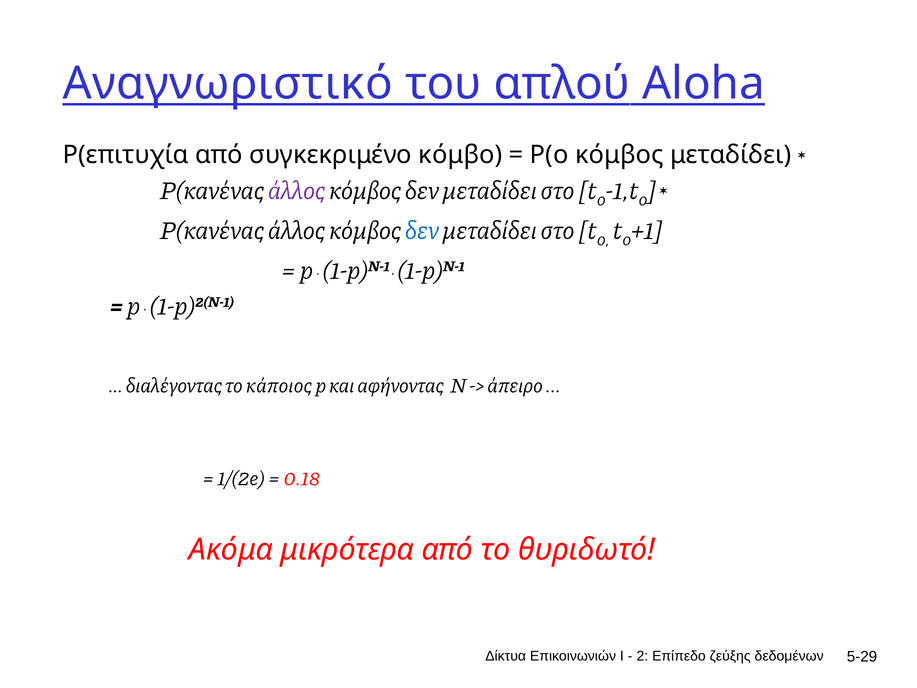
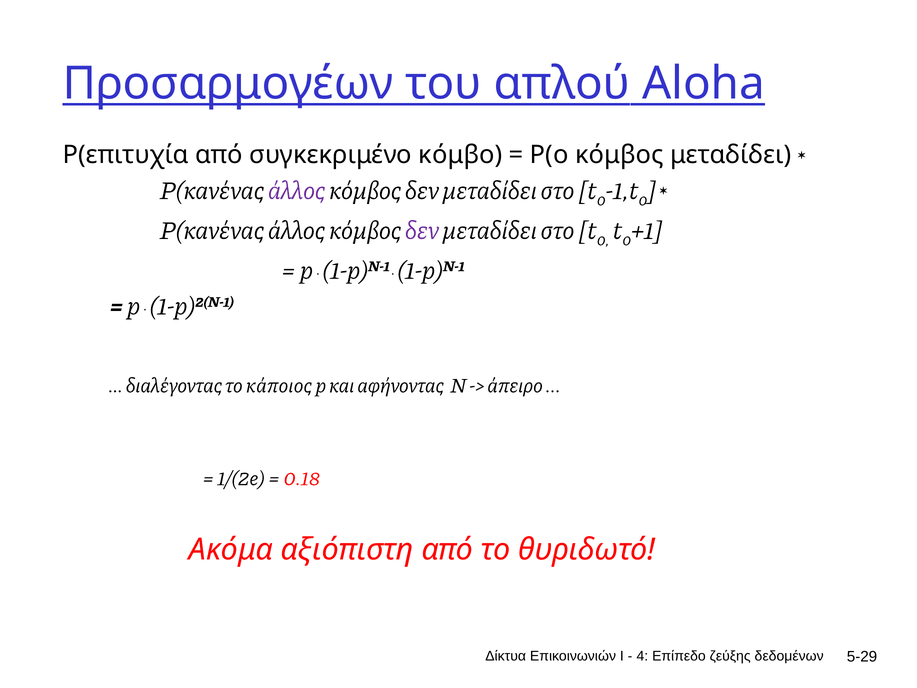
Αναγνωριστικό: Αναγνωριστικό -> Προσαρμογέων (228, 83)
δεν colour: blue -> purple (422, 230)
μικρότερα: μικρότερα -> αξιόπιστη (347, 549)
2: 2 -> 4 (642, 656)
